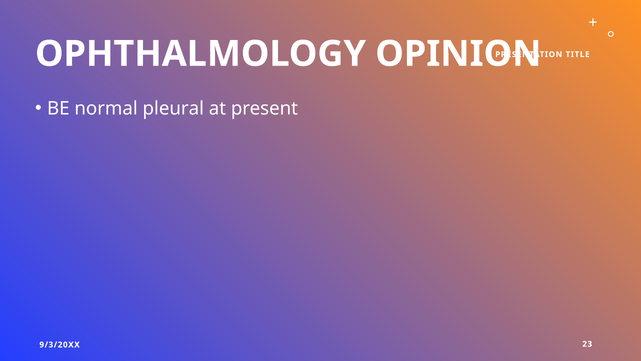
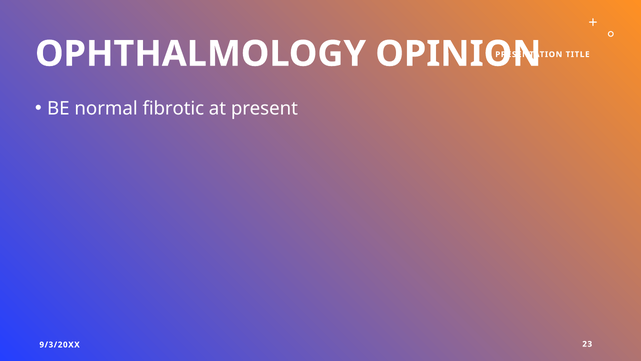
pleural: pleural -> fibrotic (173, 108)
